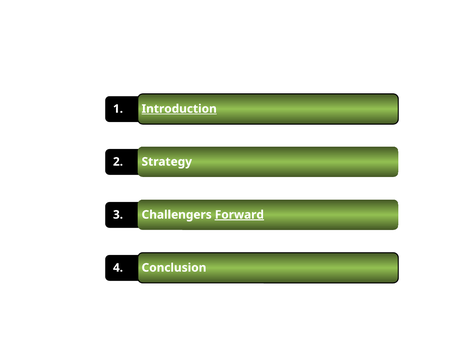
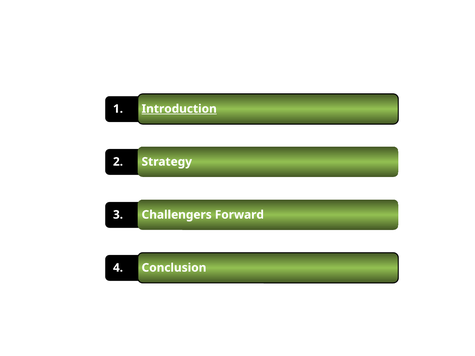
Forward underline: present -> none (239, 215)
